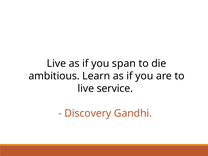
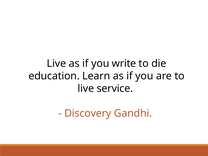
span: span -> write (124, 63)
ambitious: ambitious -> education (54, 76)
